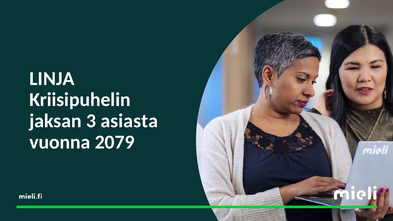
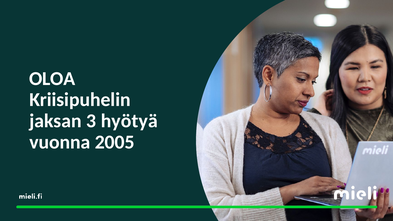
LINJA: LINJA -> OLOA (52, 79)
asiasta: asiasta -> hyötyä (129, 121)
2079: 2079 -> 2005 (115, 142)
